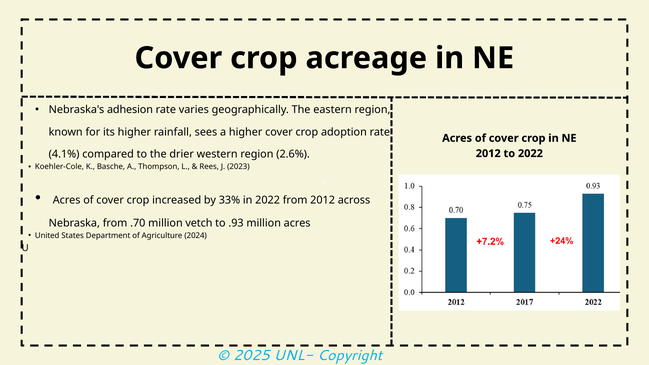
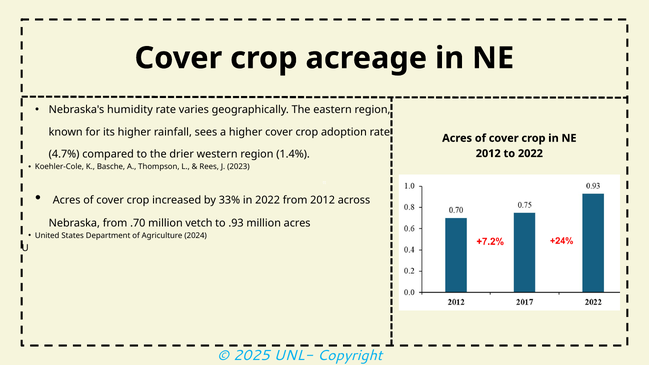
adhesion: adhesion -> humidity (130, 110)
4.1%: 4.1% -> 4.7% (64, 154)
2.6%: 2.6% -> 1.4% (293, 154)
